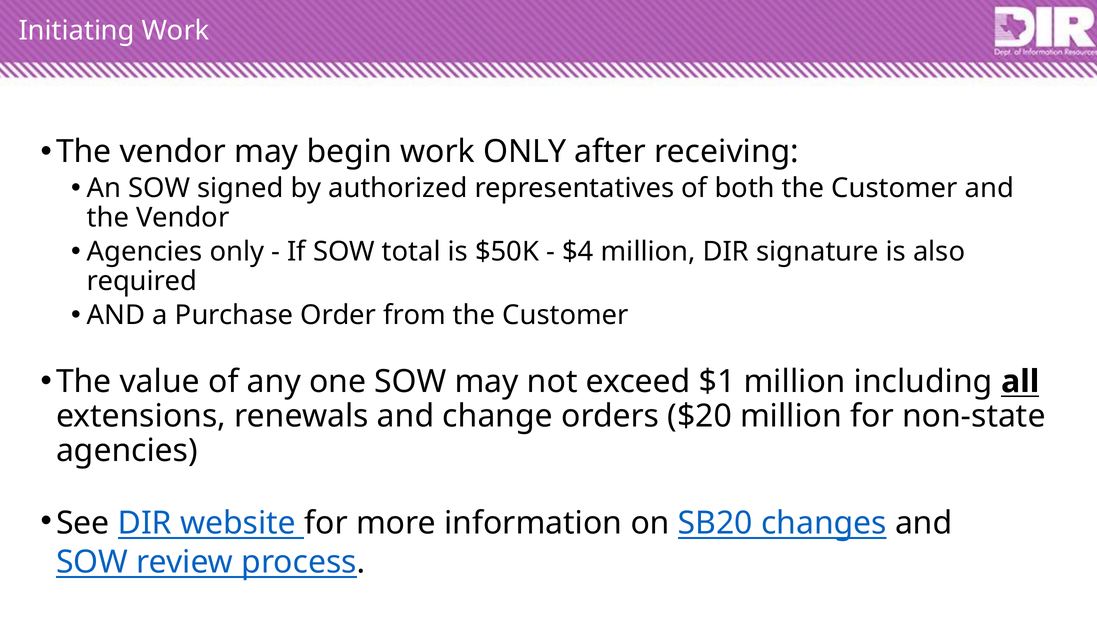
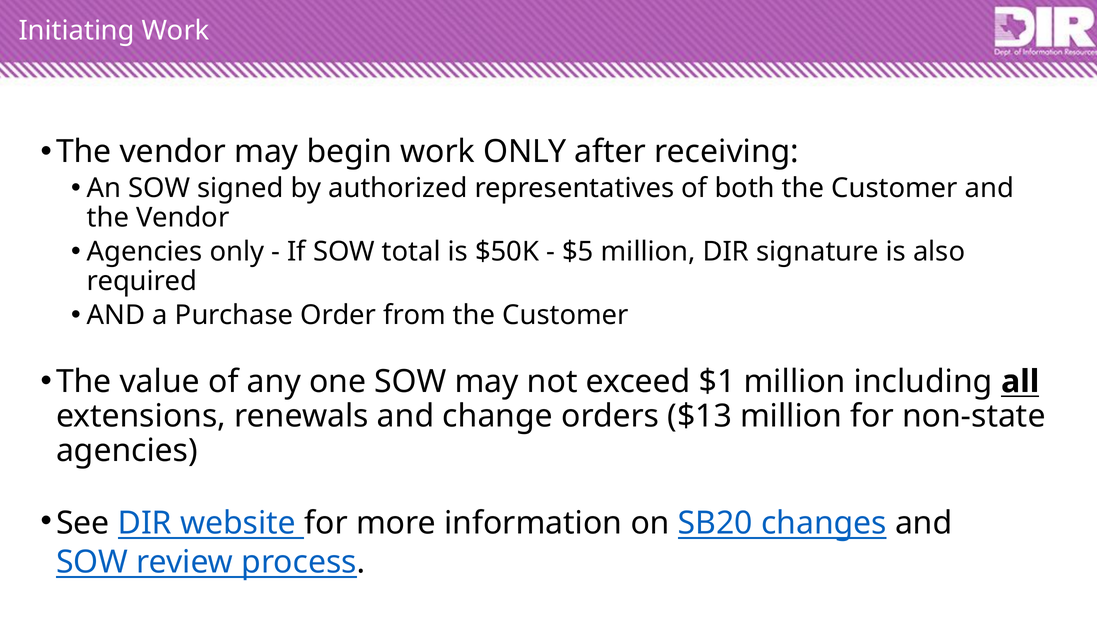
$4: $4 -> $5 (578, 252)
$20: $20 -> $13 (700, 416)
